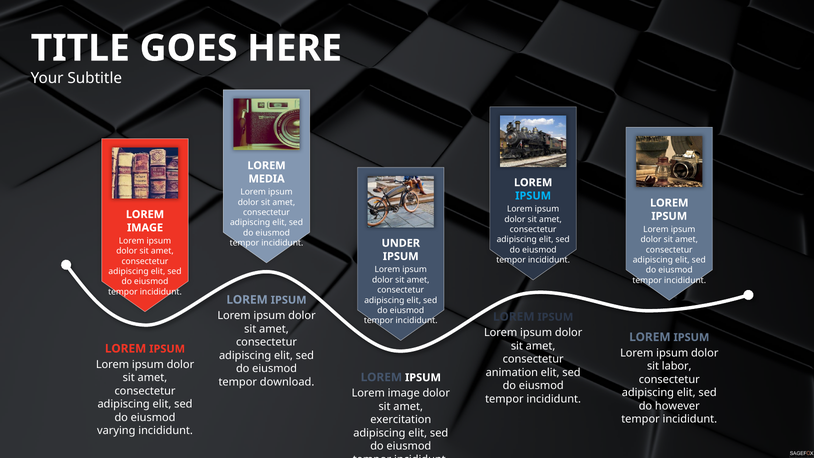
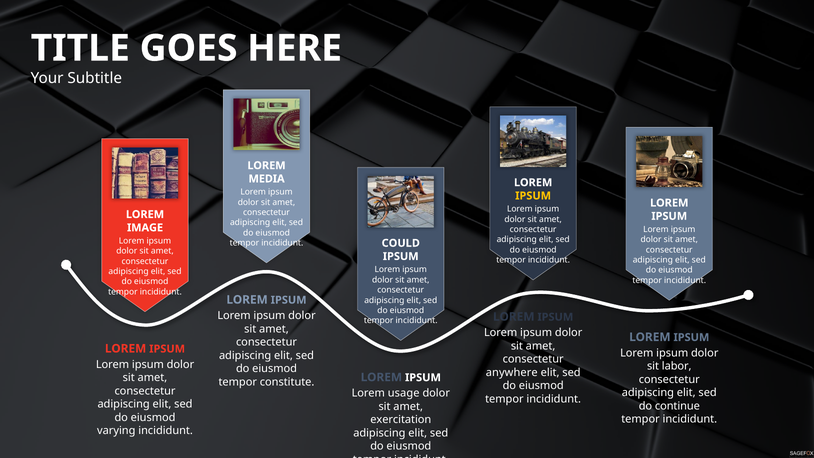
IPSUM colour: light blue -> yellow (533, 196)
UNDER: UNDER -> COULD (401, 243)
animation: animation -> anywhere (512, 372)
download: download -> constitute (287, 382)
image: image -> usage (404, 393)
however: however -> continue (677, 406)
